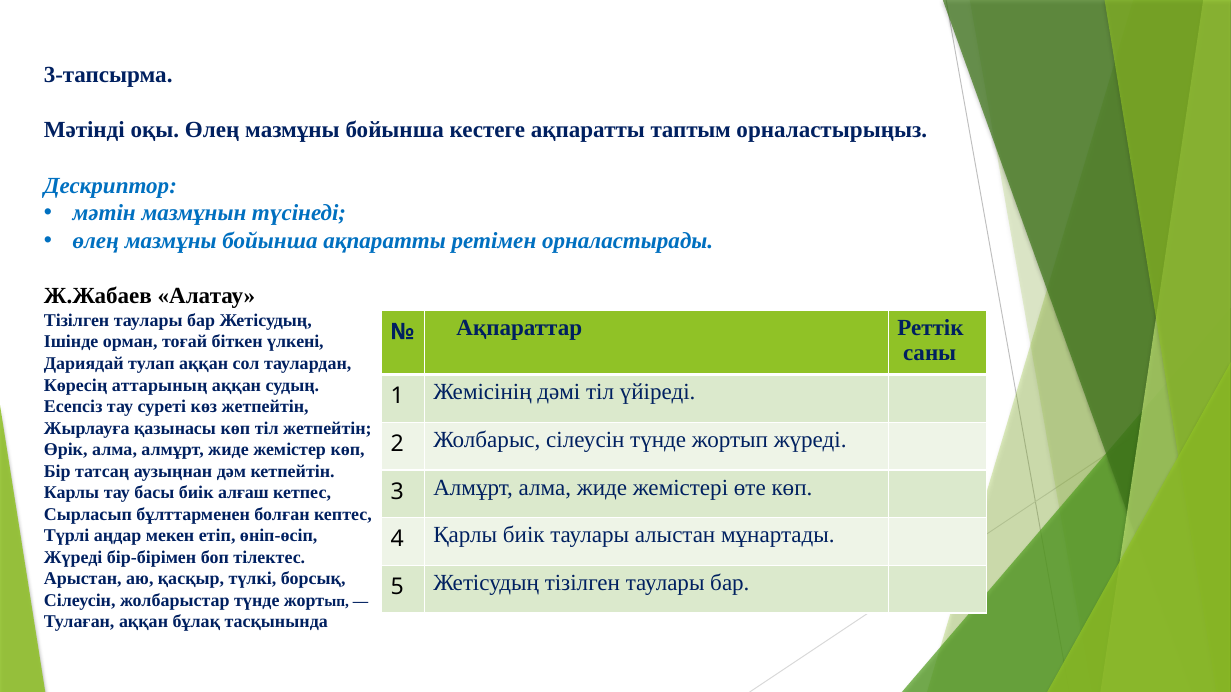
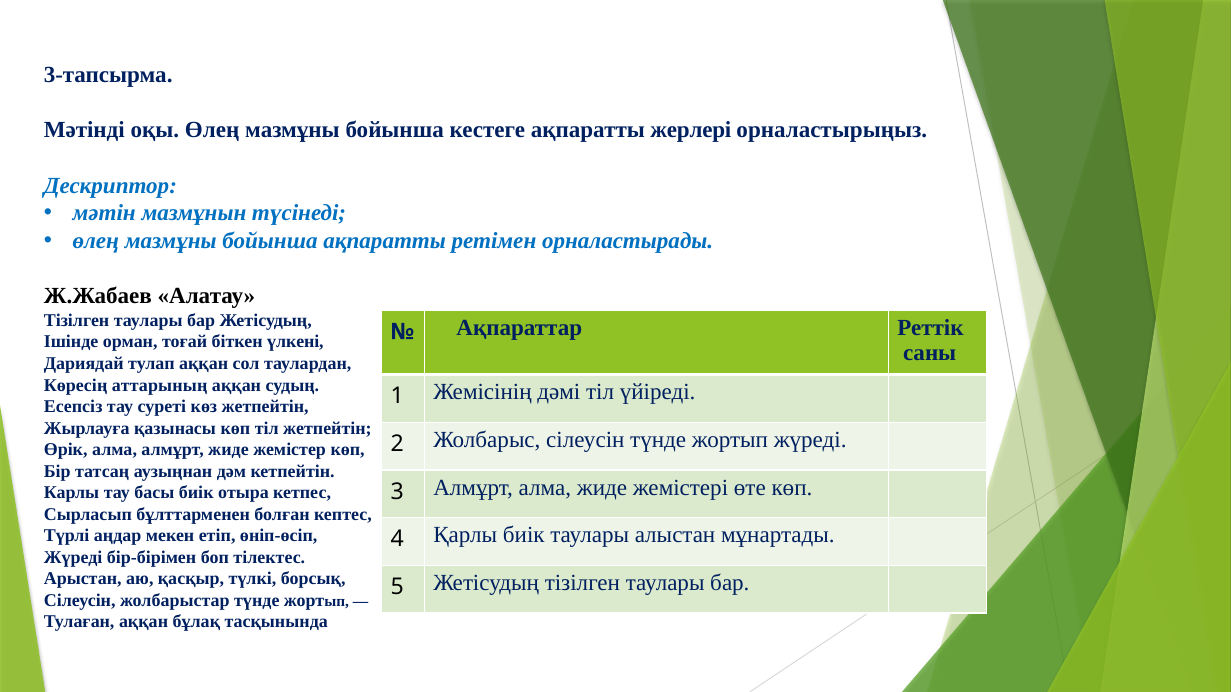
таптым: таптым -> жерлері (691, 130)
алғаш: алғаш -> отыра (243, 493)
